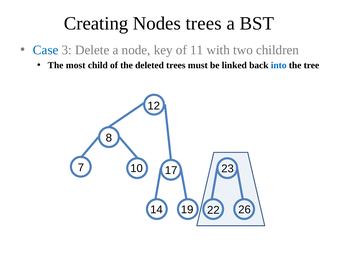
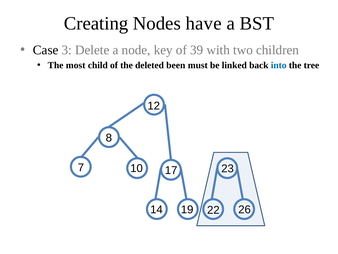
Nodes trees: trees -> have (204, 23)
Case colour: blue -> black (46, 50)
11: 11 -> 39 (197, 50)
deleted trees: trees -> been (176, 65)
